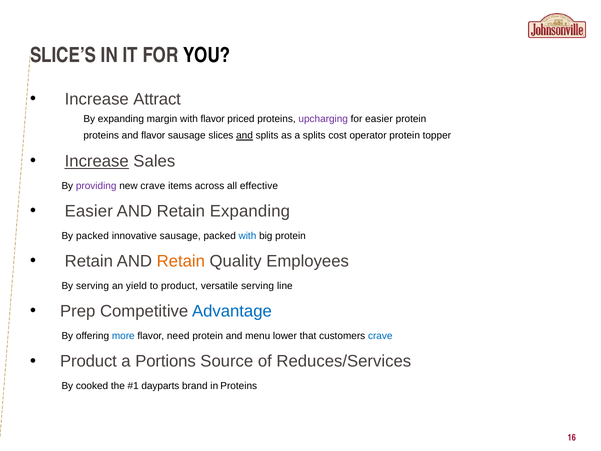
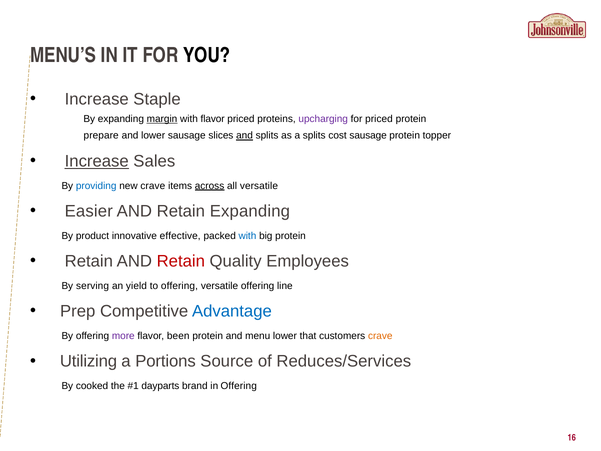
SLICE’S: SLICE’S -> MENU’S (63, 55)
Attract: Attract -> Staple (157, 99)
margin underline: none -> present (162, 119)
for easier: easier -> priced (379, 119)
proteins: proteins -> prepare (101, 136)
and flavor: flavor -> lower (153, 136)
cost operator: operator -> sausage (368, 136)
providing colour: purple -> blue (96, 186)
across underline: none -> present (210, 186)
all effective: effective -> versatile (259, 186)
By packed: packed -> product (93, 236)
innovative sausage: sausage -> effective (180, 236)
Retain colour: orange -> red (181, 261)
to product: product -> offering (179, 286)
versatile serving: serving -> offering (258, 286)
more colour: blue -> purple (123, 336)
need: need -> been (178, 336)
crave colour: blue -> orange (380, 336)
Product: Product -> Utilizing (88, 361)
in Proteins: Proteins -> Offering (239, 386)
